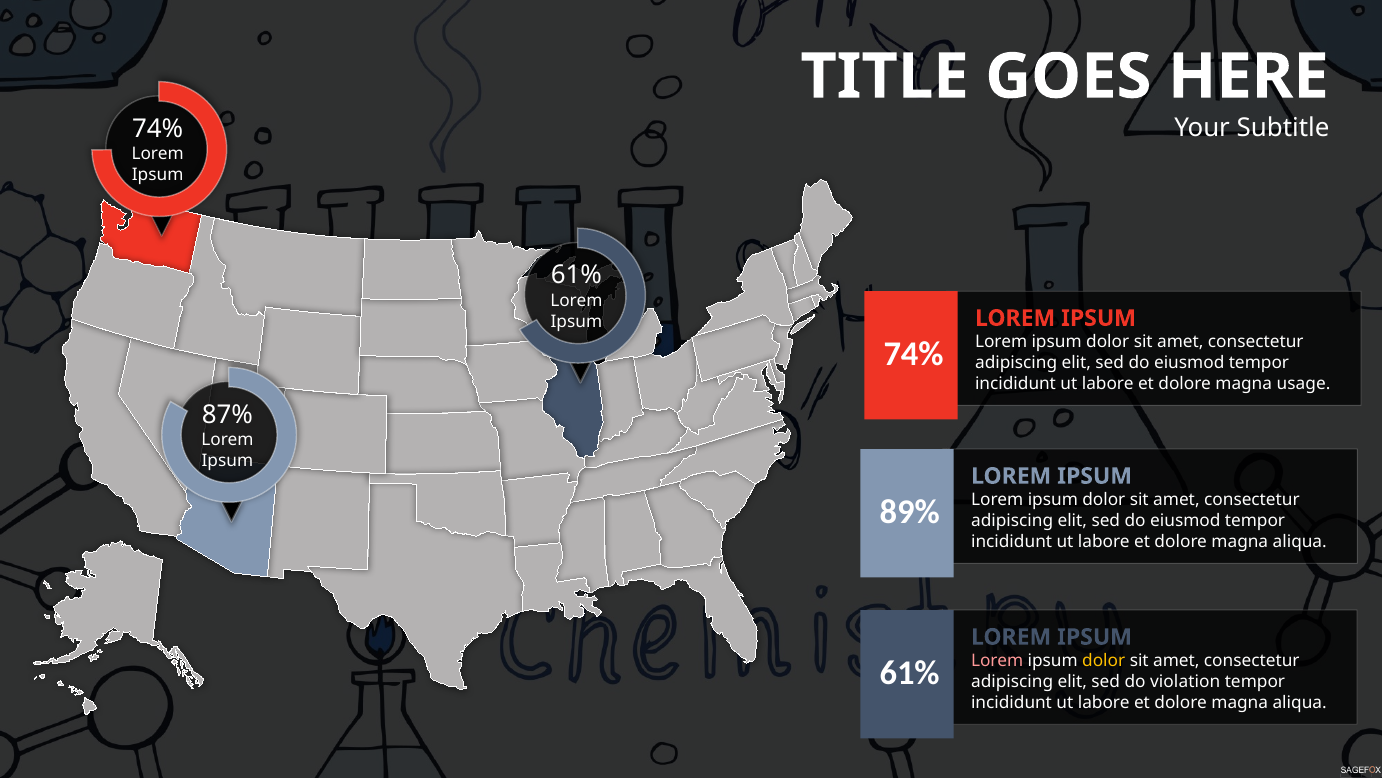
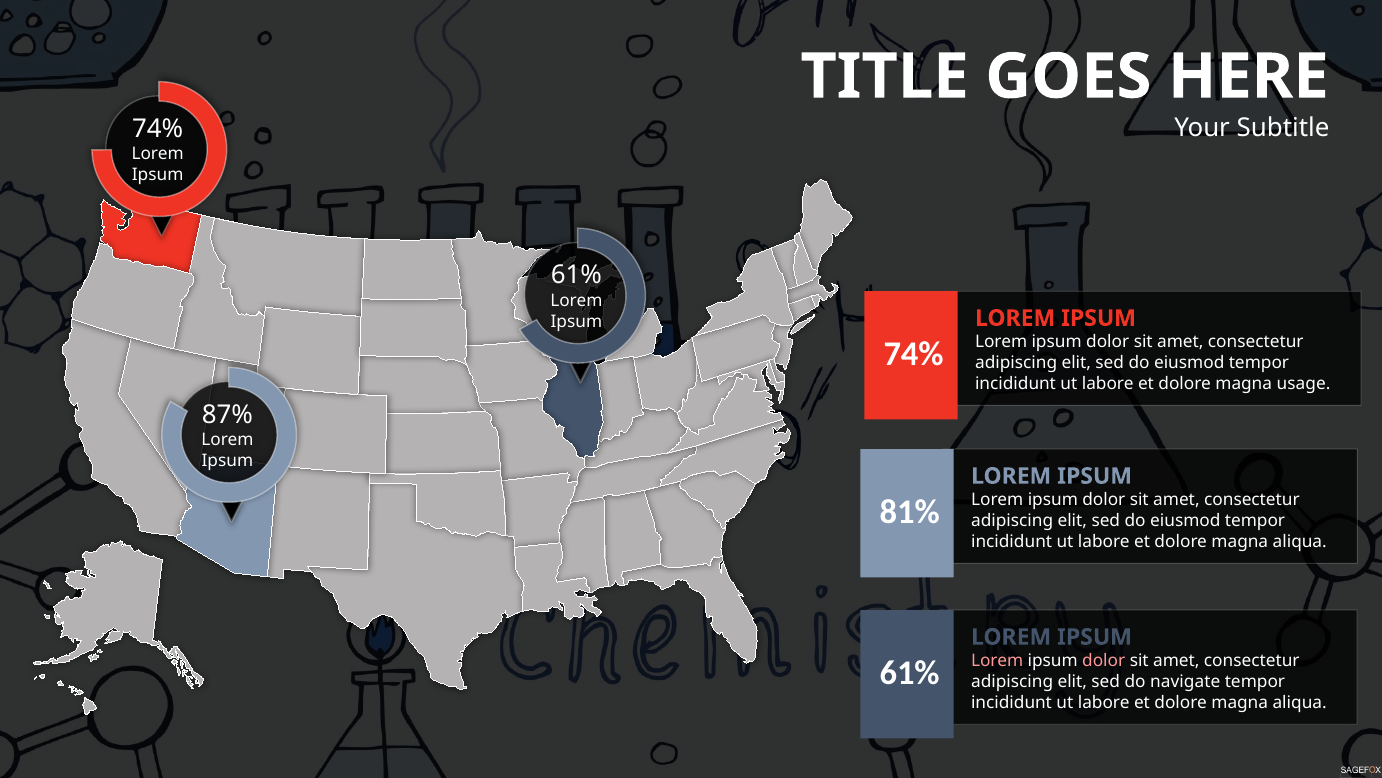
89%: 89% -> 81% (910, 512)
dolor colour: yellow -> pink (1104, 660)
violation: violation -> navigate (1185, 681)
